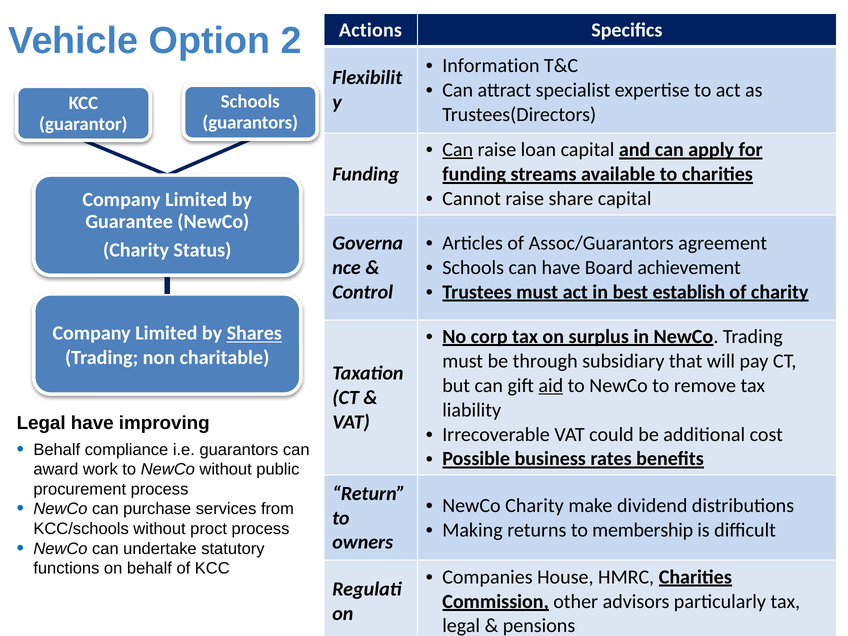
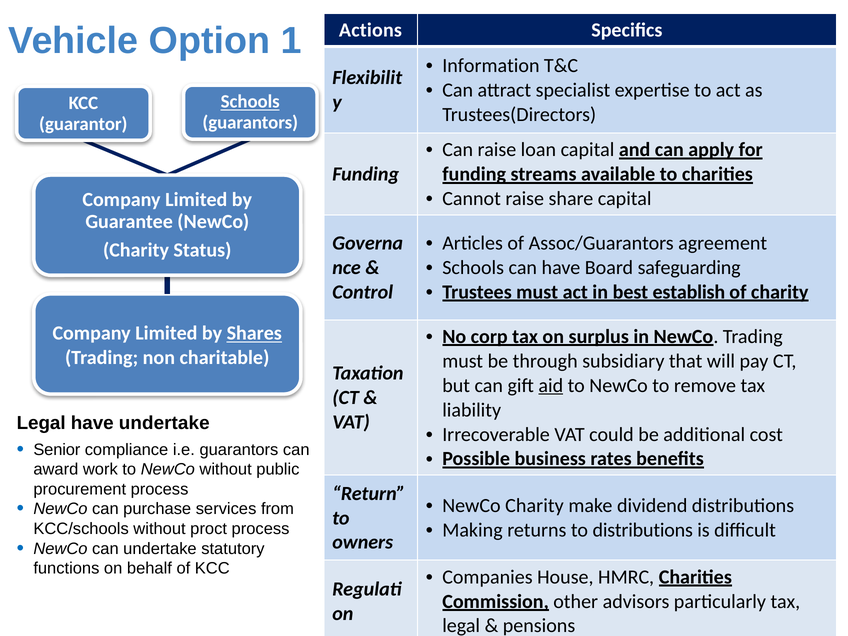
2: 2 -> 1 (291, 41)
Schools underline: none -> present (250, 102)
Can underline: present -> none (458, 150)
achievement: achievement -> safeguarding (689, 268)
have improving: improving -> undertake (164, 423)
Behalf: Behalf -> Senior (57, 450)
to membership: membership -> distributions (643, 530)
